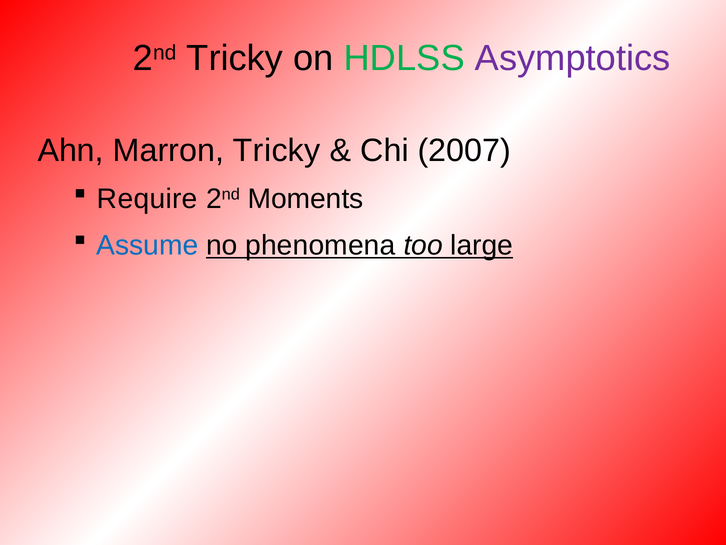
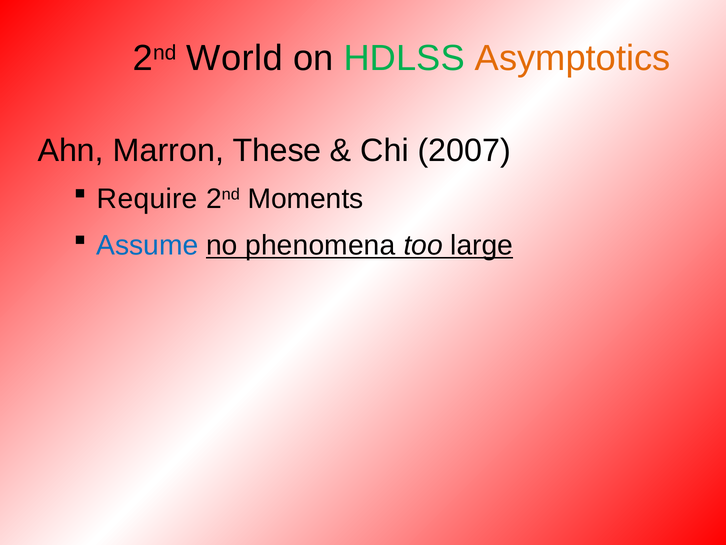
2nd Tricky: Tricky -> World (235, 58)
Asymptotics colour: purple -> orange (573, 58)
Marron Tricky: Tricky -> These (277, 150)
